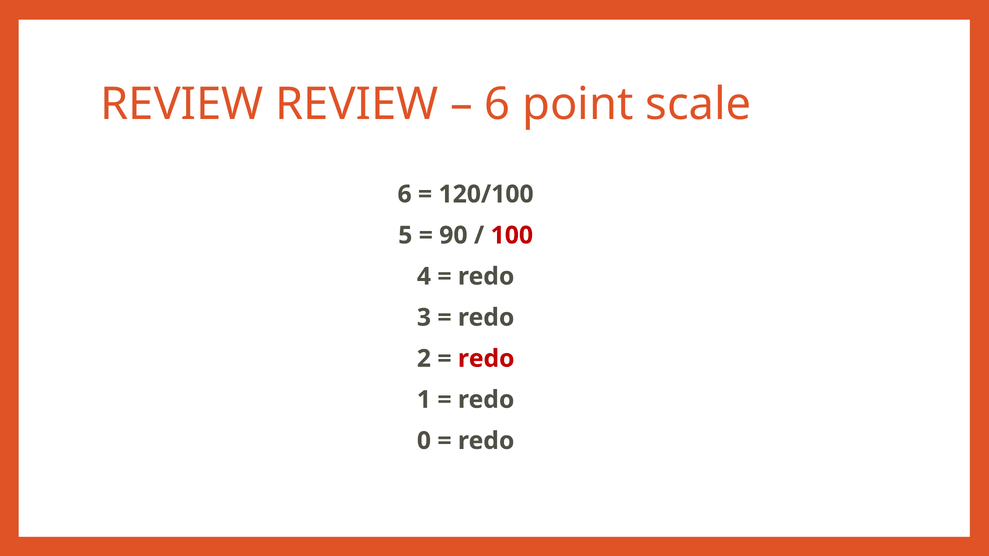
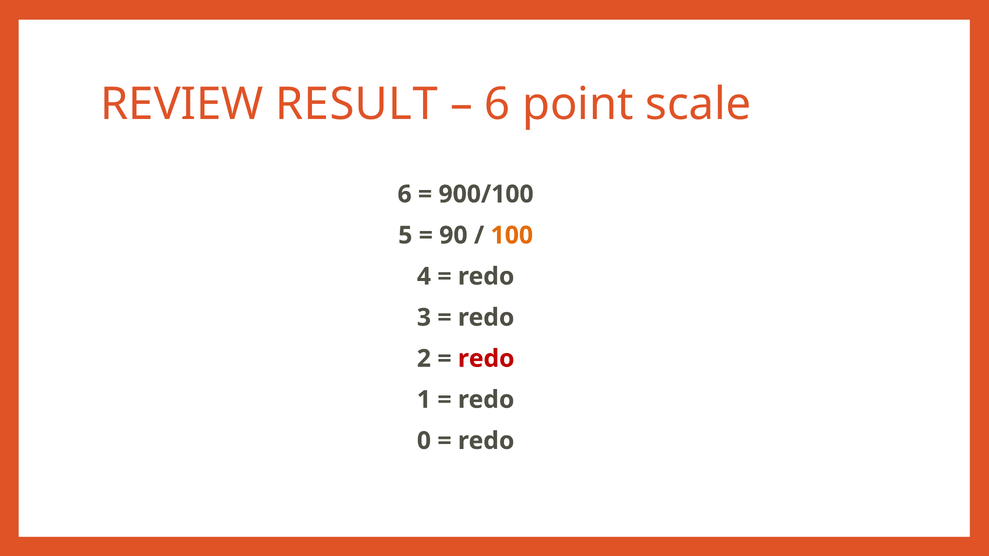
REVIEW REVIEW: REVIEW -> RESULT (357, 104)
120/100: 120/100 -> 900/100 (486, 194)
100 colour: red -> orange (512, 235)
